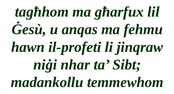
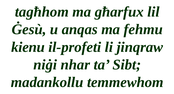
hawn: hawn -> kienu (28, 47)
